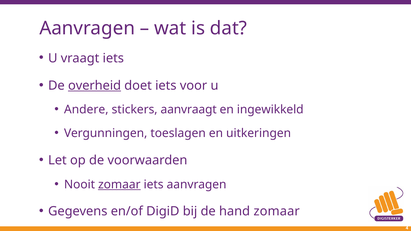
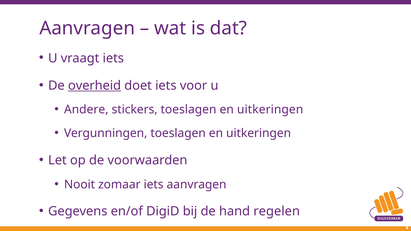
stickers aanvraagt: aanvraagt -> toeslagen (189, 110)
ingewikkeld: ingewikkeld -> uitkeringen (270, 110)
zomaar underline: present -> none (119, 185)
hand zomaar: zomaar -> regelen (277, 212)
